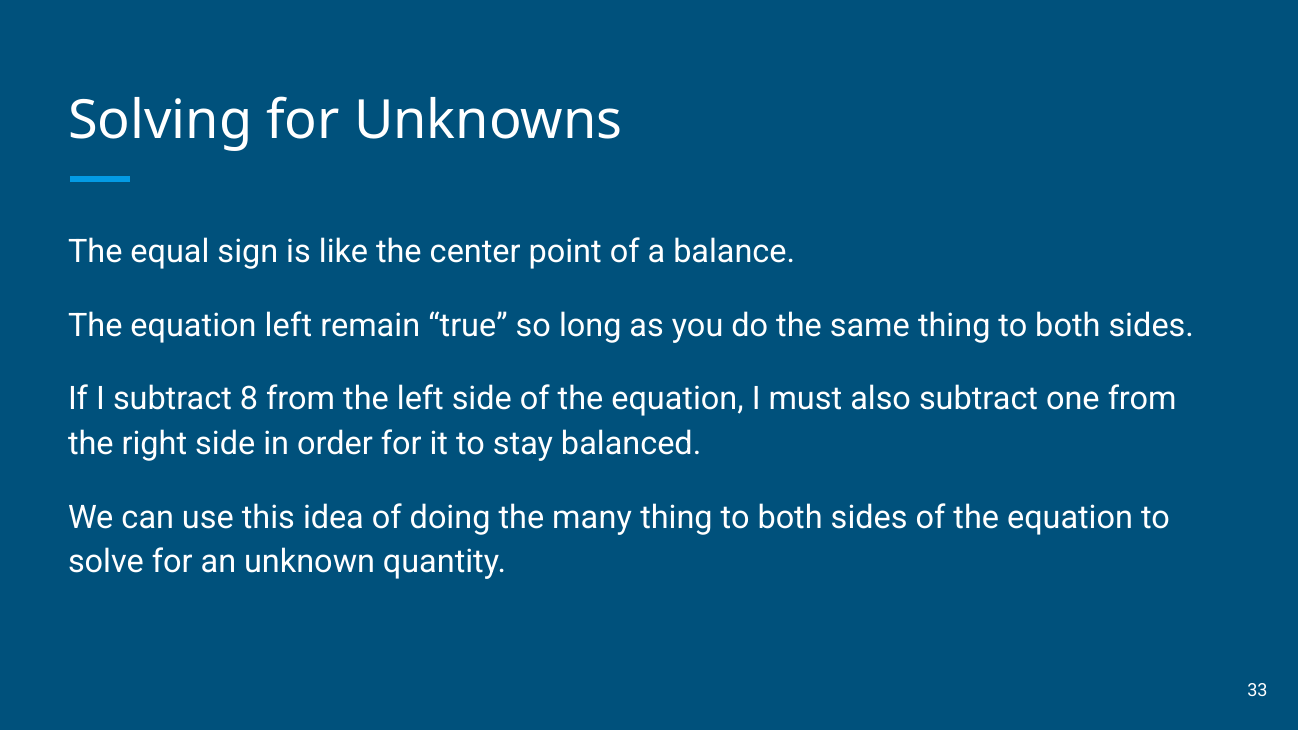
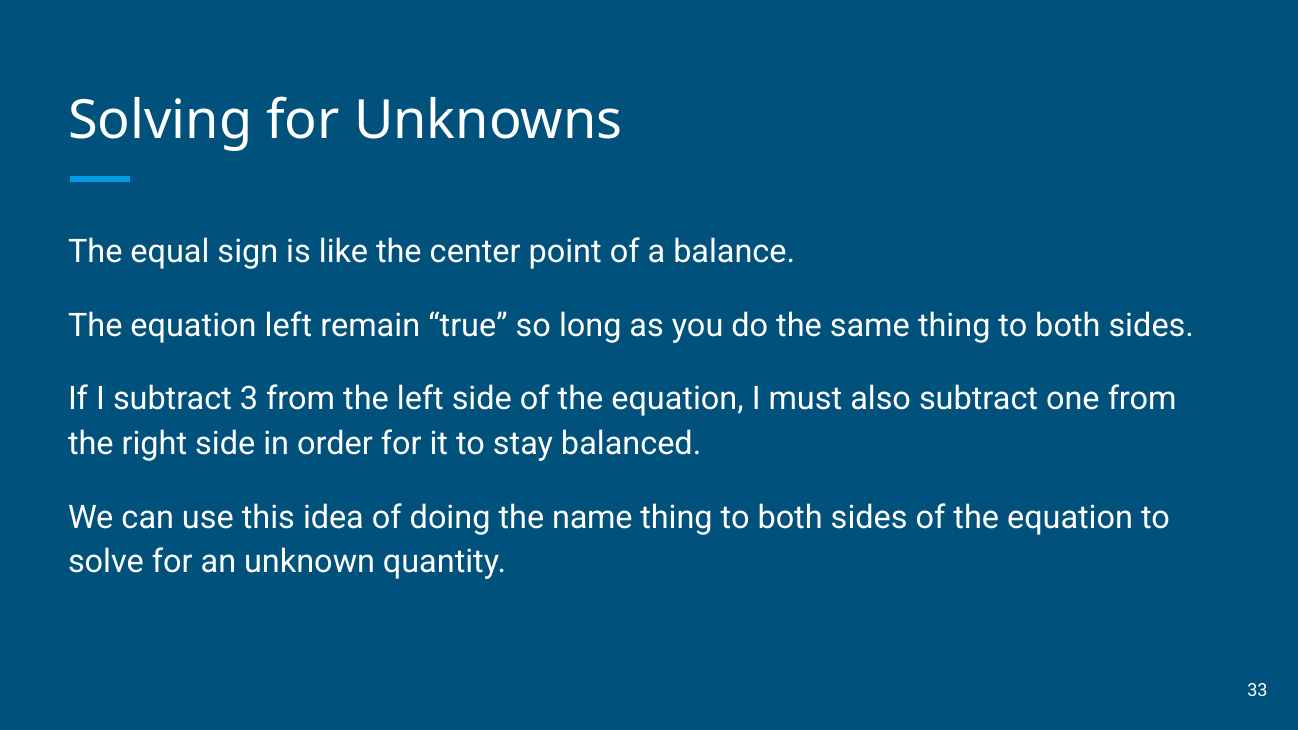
8: 8 -> 3 (249, 399)
many: many -> name (592, 518)
